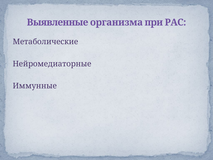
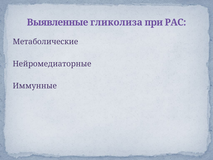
организма: организма -> гликолиза (116, 22)
